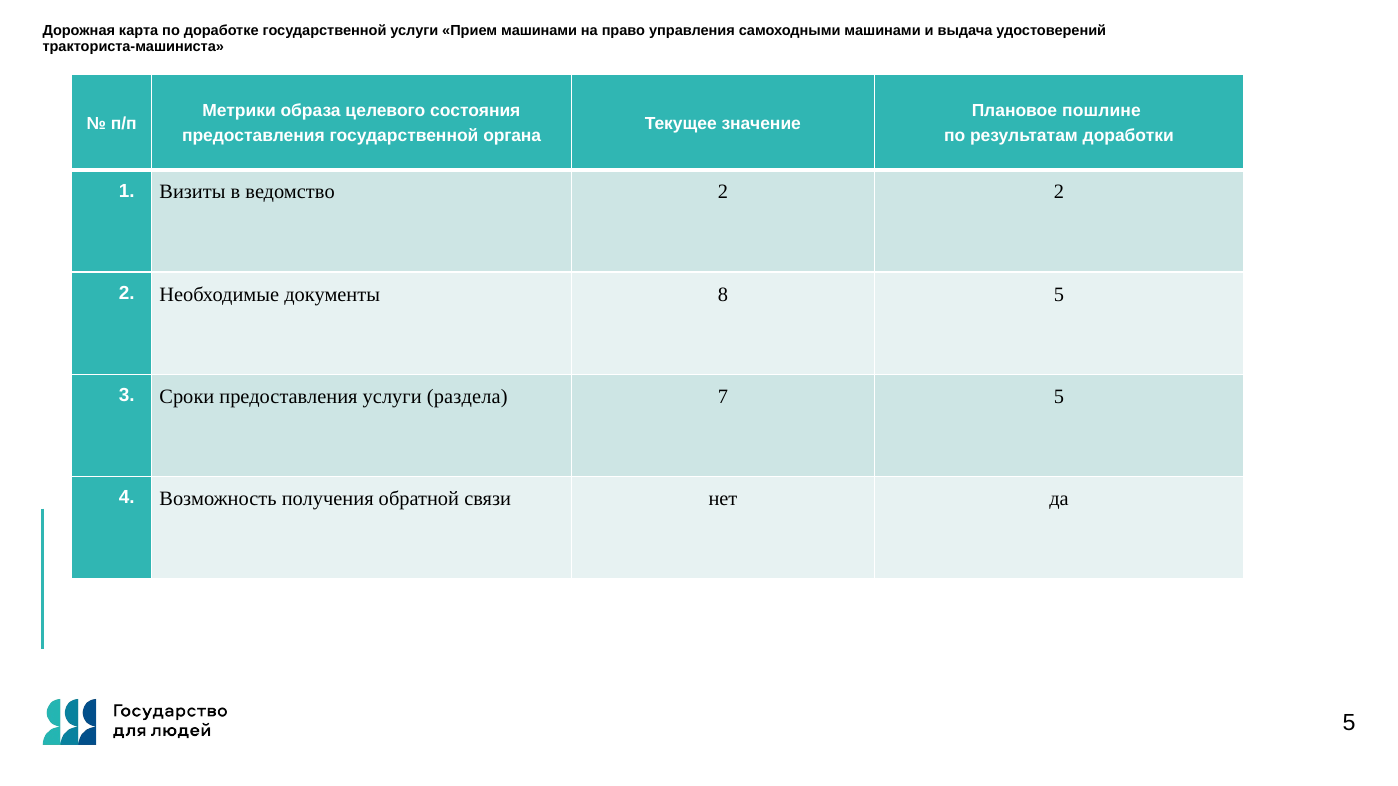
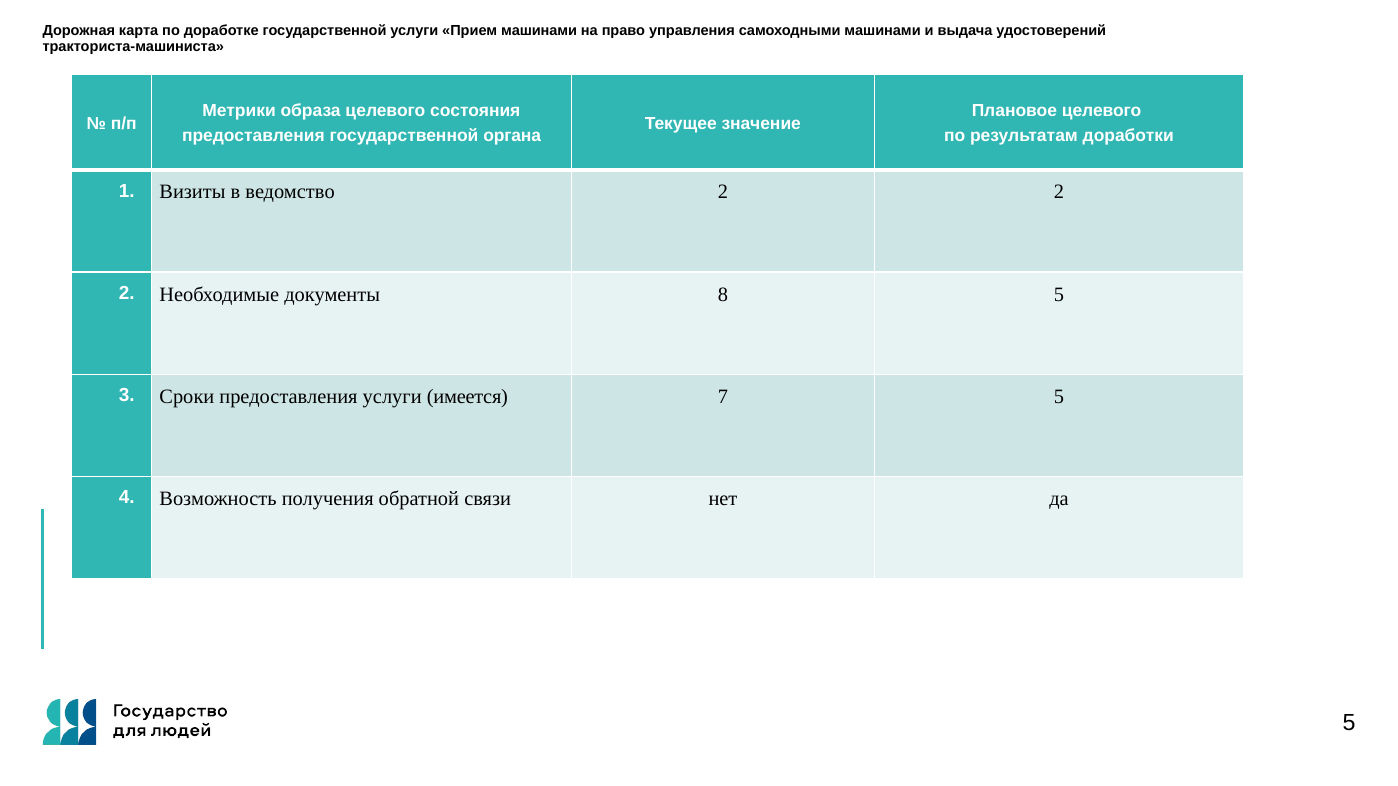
Плановое пошлине: пошлине -> целевого (1102, 111)
раздела: раздела -> имеется (467, 397)
